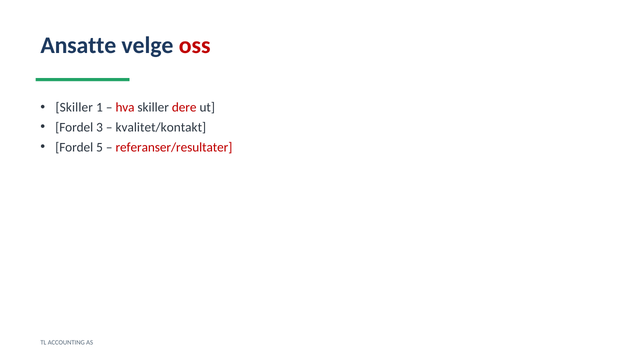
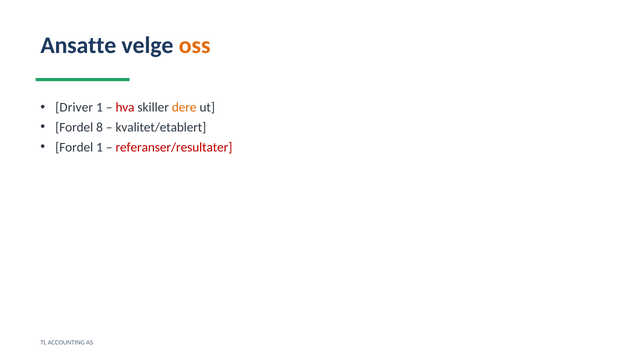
oss colour: red -> orange (195, 45)
Skiller: Skiller -> Driver (74, 108)
dere colour: red -> orange (184, 108)
3: 3 -> 8 (100, 127)
kvalitet/kontakt: kvalitet/kontakt -> kvalitet/etablert (161, 127)
Fordel 5: 5 -> 1 (100, 147)
